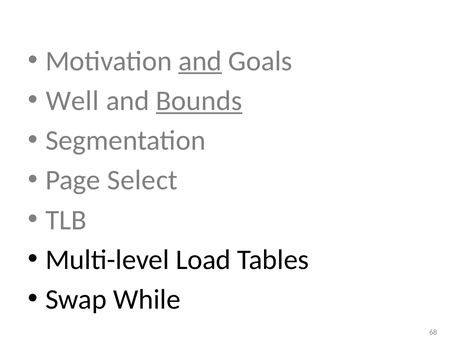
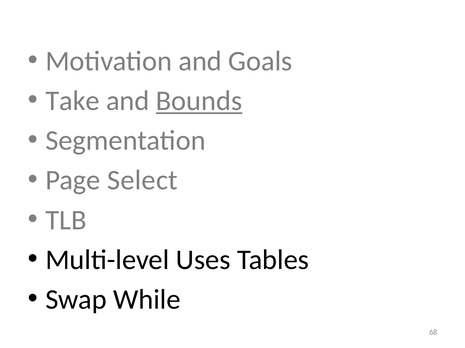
and underline: present -> none (200, 61)
Well: Well -> Take (72, 101)
Load: Load -> Uses (203, 260)
